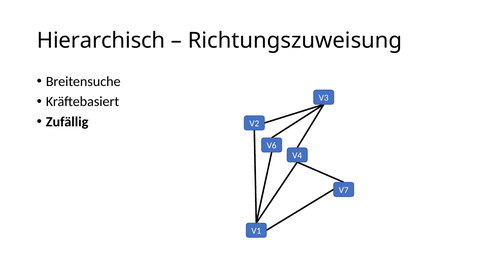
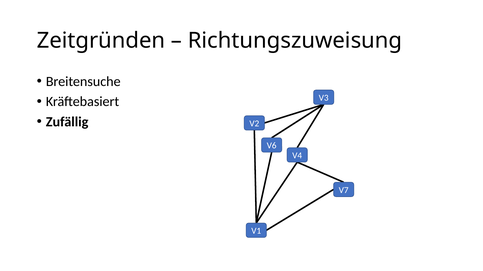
Hierarchisch: Hierarchisch -> Zeitgründen (101, 41)
